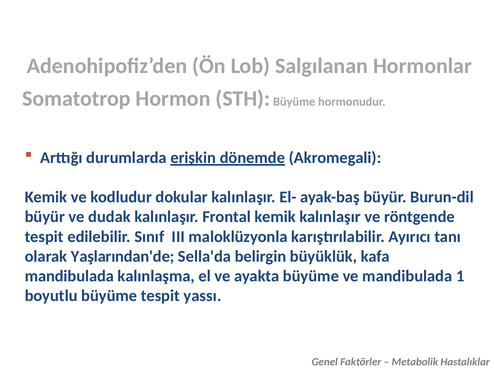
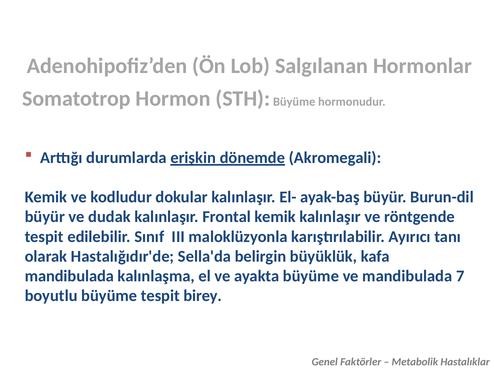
Yaşlarından'de: Yaşlarından'de -> Hastalığıdır'de (123, 257)
1: 1 -> 7 (460, 276)
yassı: yassı -> birey (203, 296)
